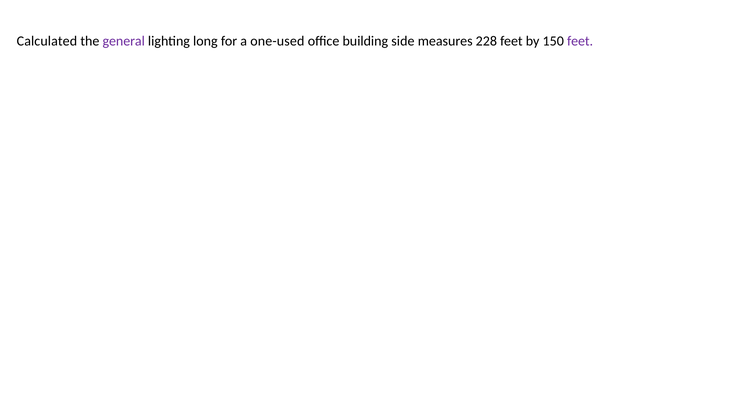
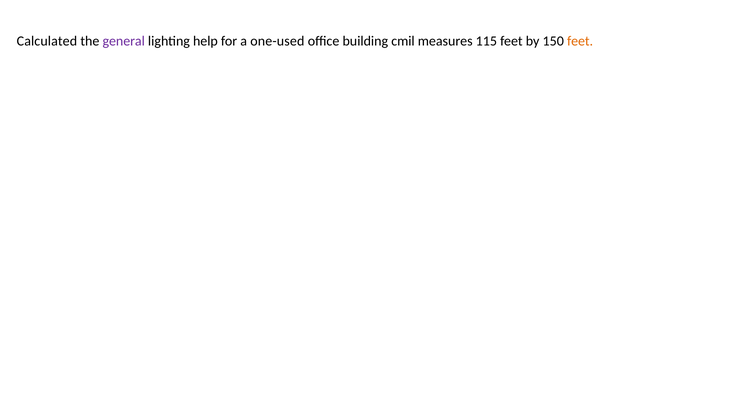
long: long -> help (205, 41)
side: side -> cmil (403, 41)
228: 228 -> 115 (486, 41)
feet colour: purple -> orange (580, 41)
